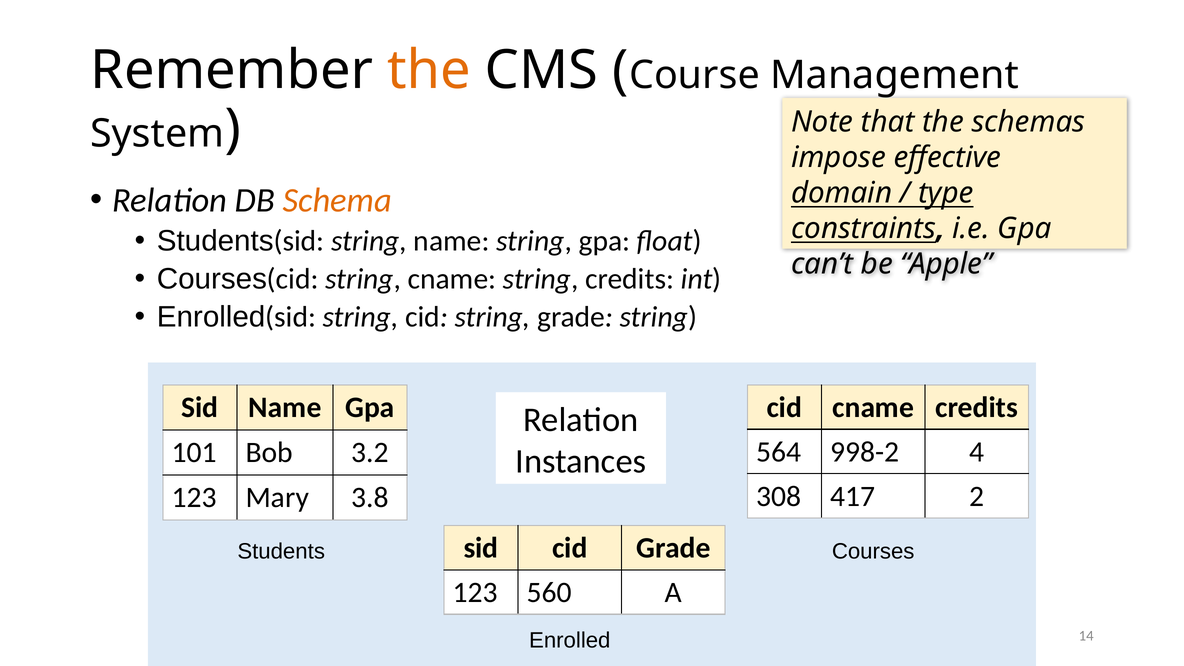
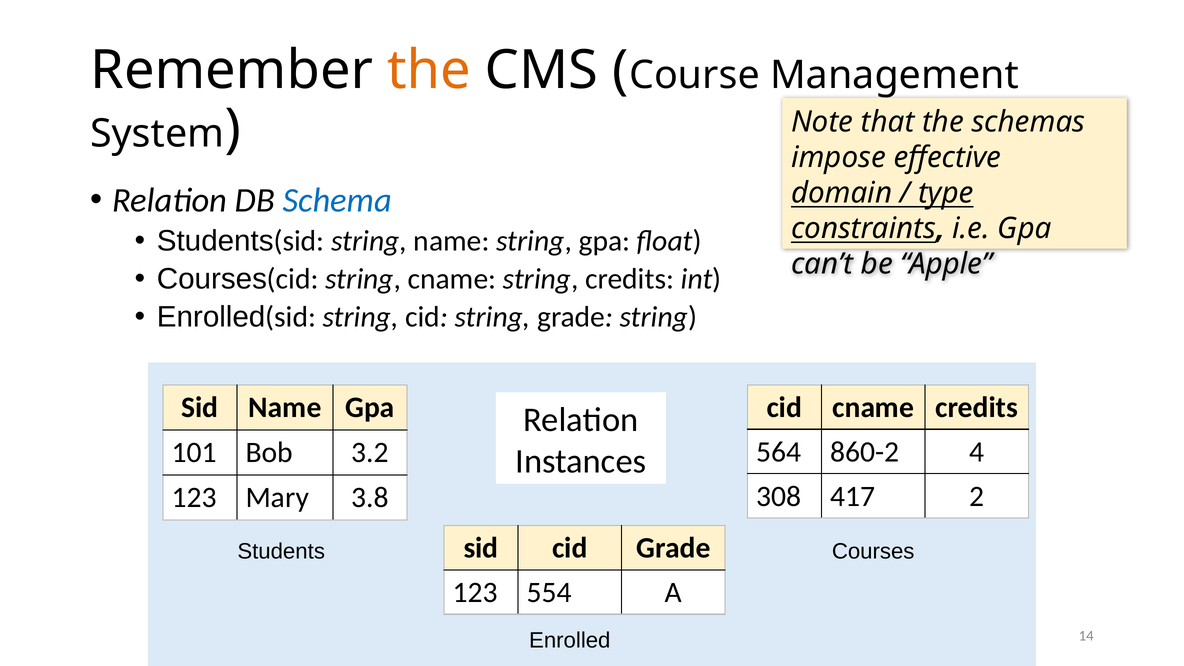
Schema colour: orange -> blue (337, 200)
998-2: 998-2 -> 860-2 (865, 452)
560: 560 -> 554 (549, 593)
